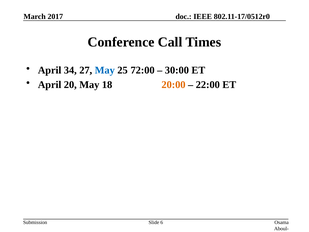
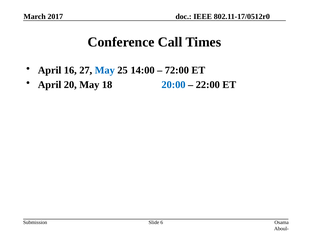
34: 34 -> 16 (70, 70)
72:00: 72:00 -> 14:00 (143, 70)
30:00: 30:00 -> 72:00 (177, 70)
20:00 colour: orange -> blue (173, 85)
